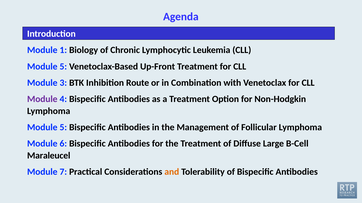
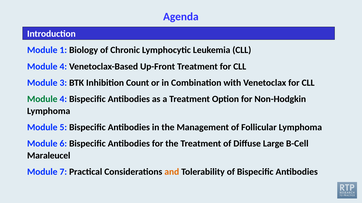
5: 5 -> 4 (63, 67)
Route: Route -> Count (138, 83)
Module colour: purple -> green (42, 99)
